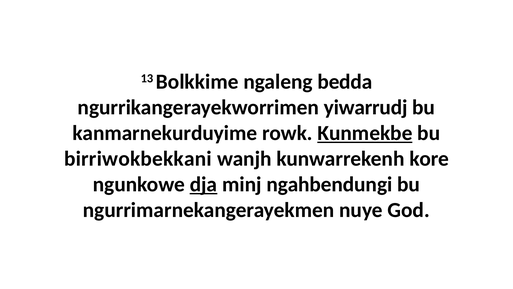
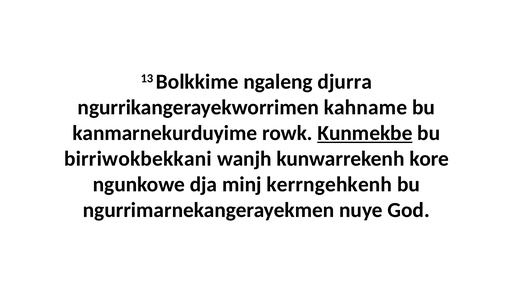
bedda: bedda -> djurra (345, 82)
yiwarrudj: yiwarrudj -> kahname (365, 107)
dja underline: present -> none (203, 184)
ngahbendungi: ngahbendungi -> kerrngehkenh (329, 184)
